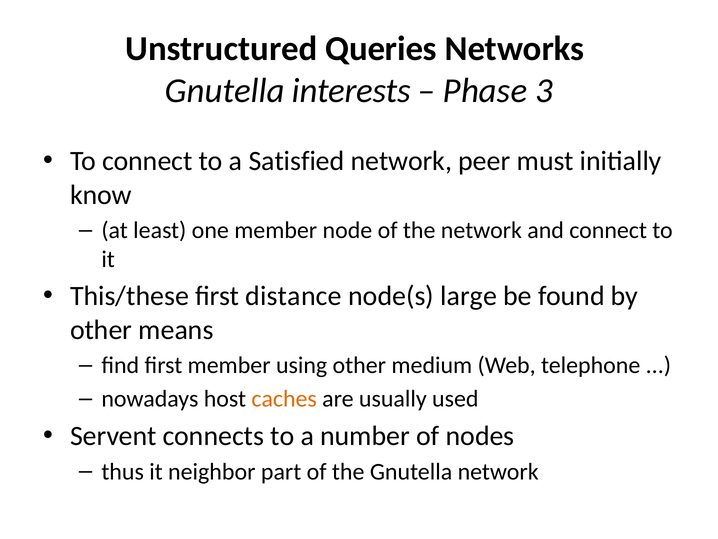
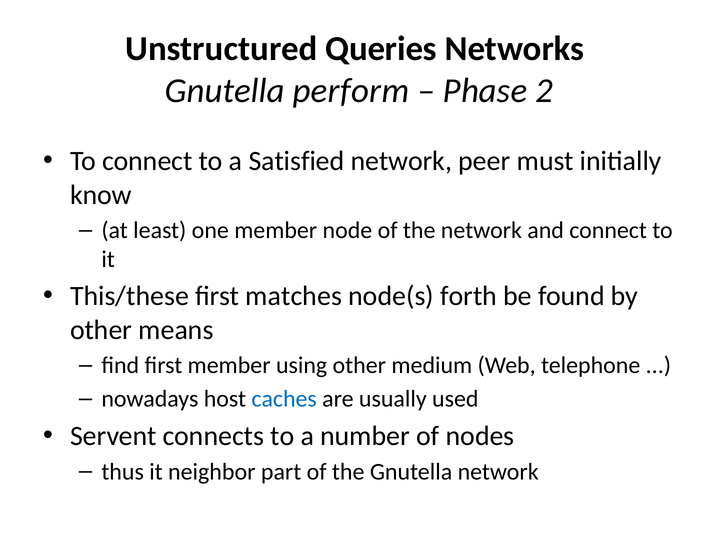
interests: interests -> perform (351, 90)
3: 3 -> 2 (544, 90)
distance: distance -> matches (294, 296)
large: large -> forth (469, 296)
caches colour: orange -> blue (284, 399)
